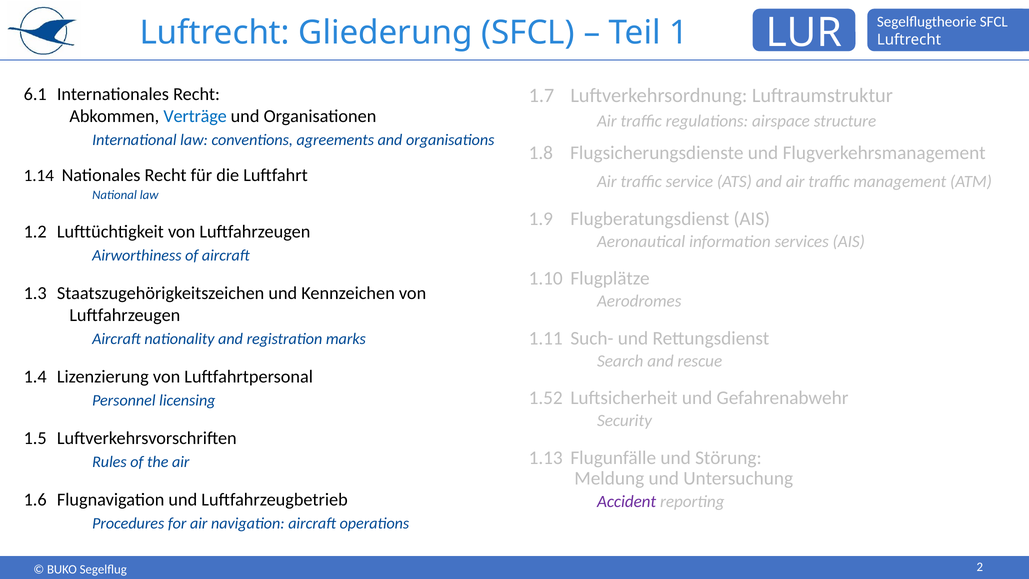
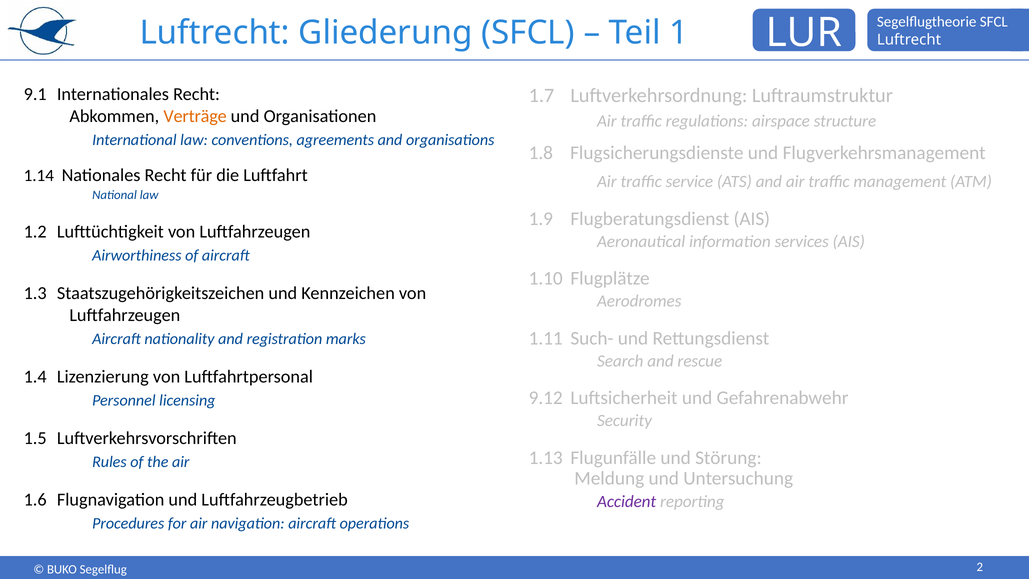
6.1: 6.1 -> 9.1 (35, 94)
Verträge colour: blue -> orange (195, 116)
1.52: 1.52 -> 9.12 (546, 398)
